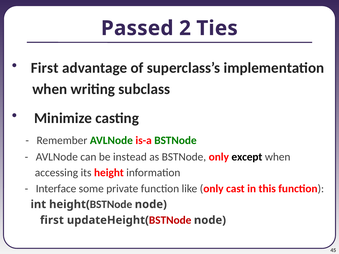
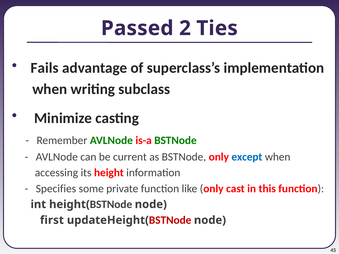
First: First -> Fails (45, 68)
instead: instead -> current (130, 157)
except colour: black -> blue (247, 157)
Interface: Interface -> Specifies (56, 189)
